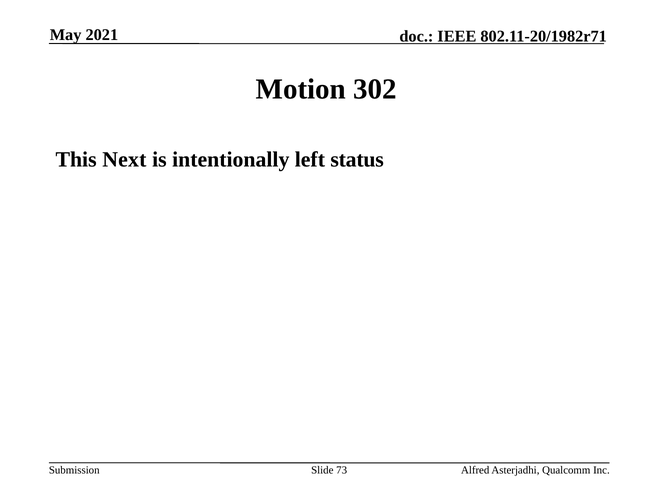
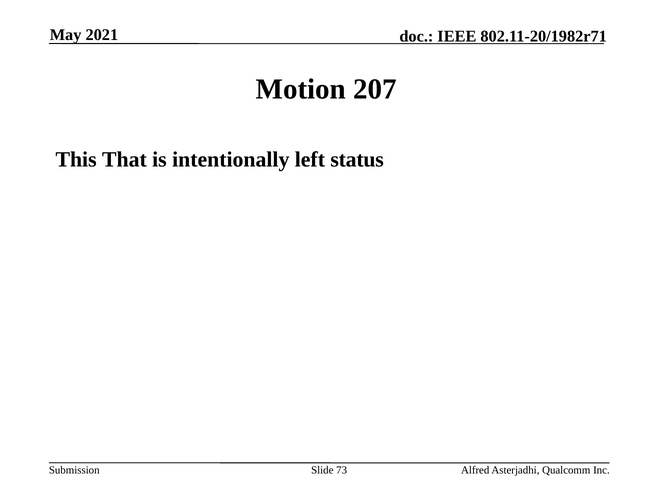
302: 302 -> 207 (375, 89)
Next: Next -> That (124, 159)
